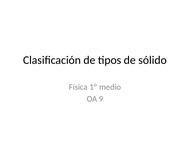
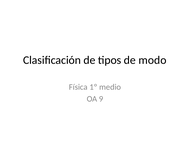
sólido: sólido -> modo (152, 60)
